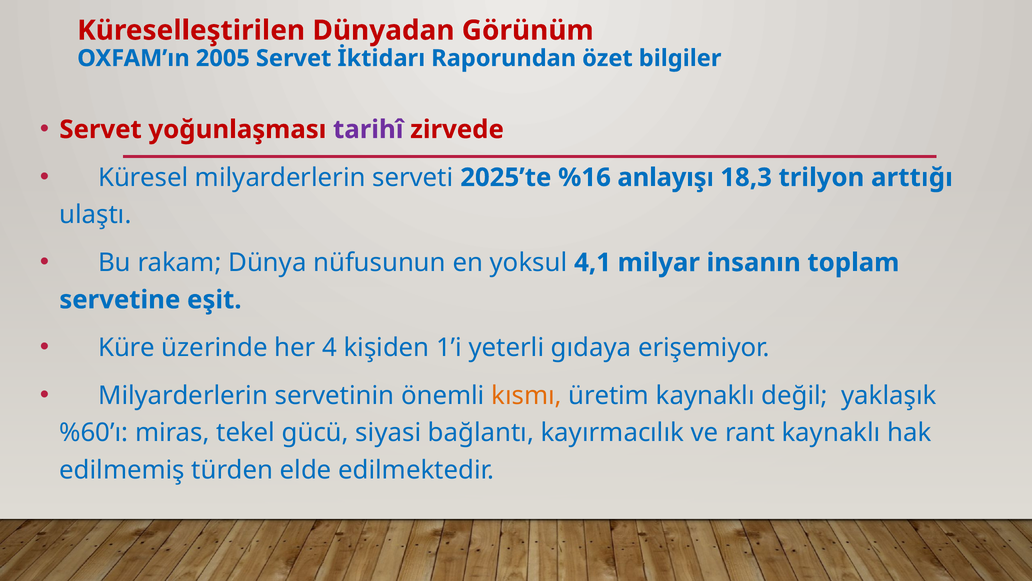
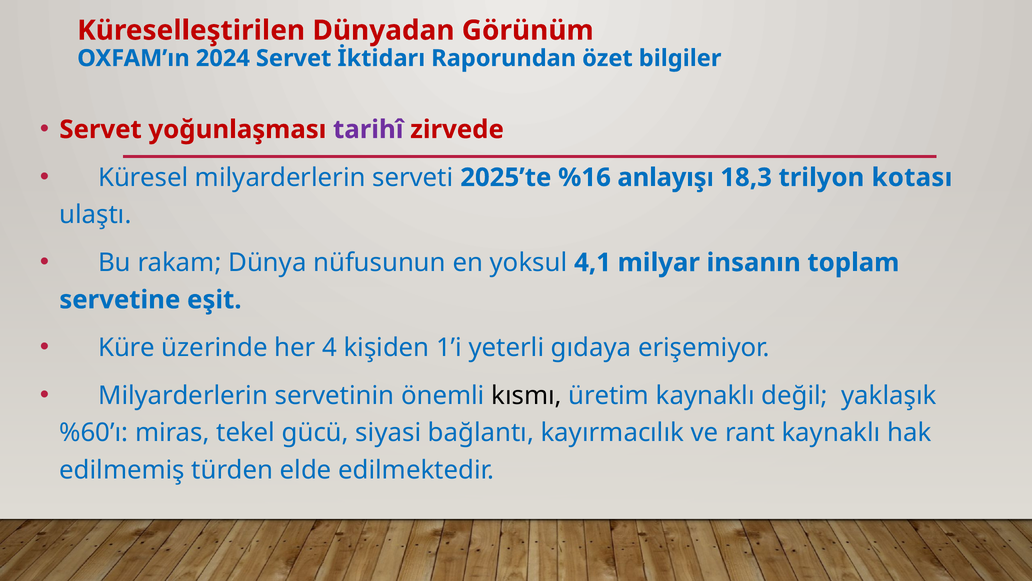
2005: 2005 -> 2024 (223, 58)
arttığı: arttığı -> kotası (912, 177)
kısmı colour: orange -> black (527, 395)
